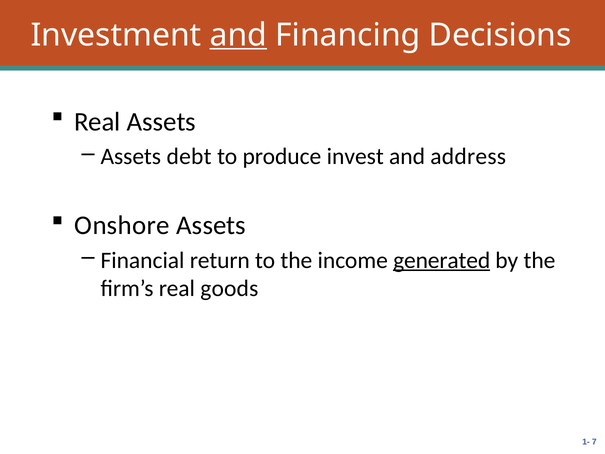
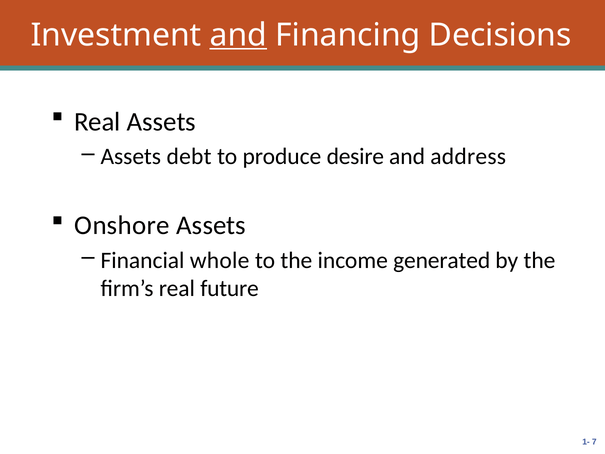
invest: invest -> desire (355, 157)
return: return -> whole (220, 260)
generated underline: present -> none (442, 260)
goods: goods -> future (230, 288)
